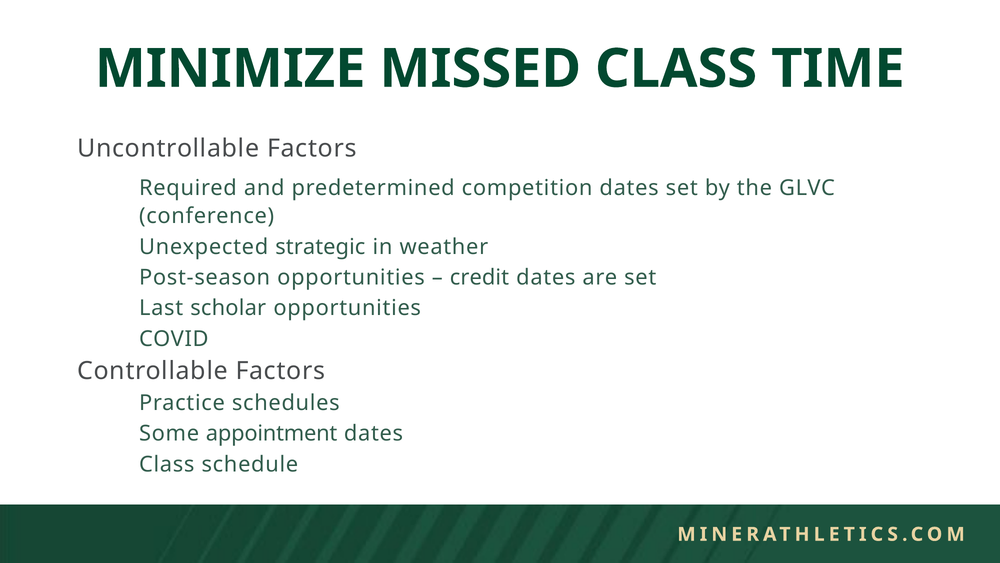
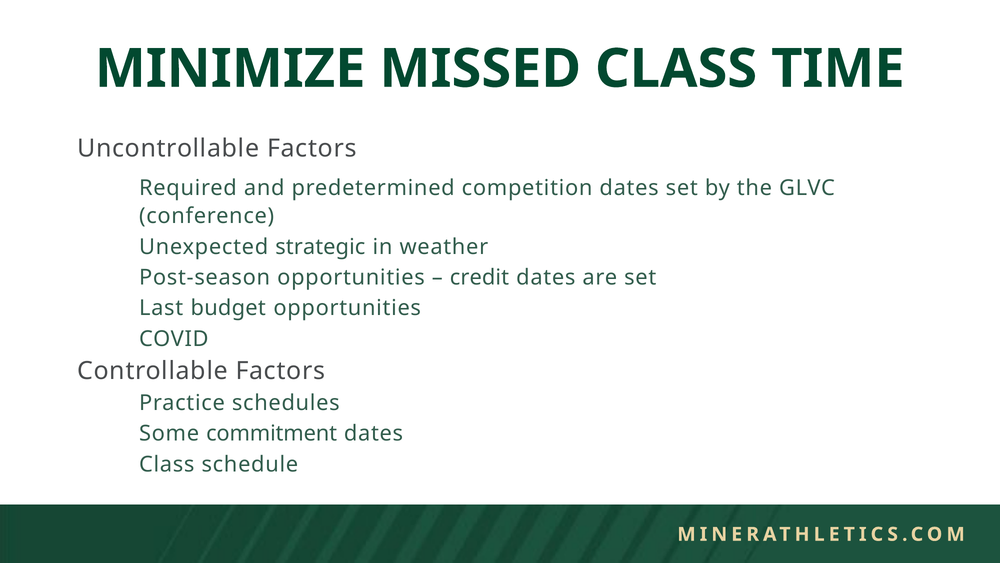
scholar: scholar -> budget (228, 308)
appointment: appointment -> commitment (272, 433)
